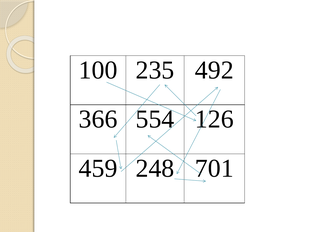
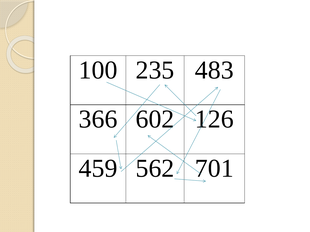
492: 492 -> 483 (214, 70)
554: 554 -> 602 (155, 119)
248: 248 -> 562 (155, 169)
